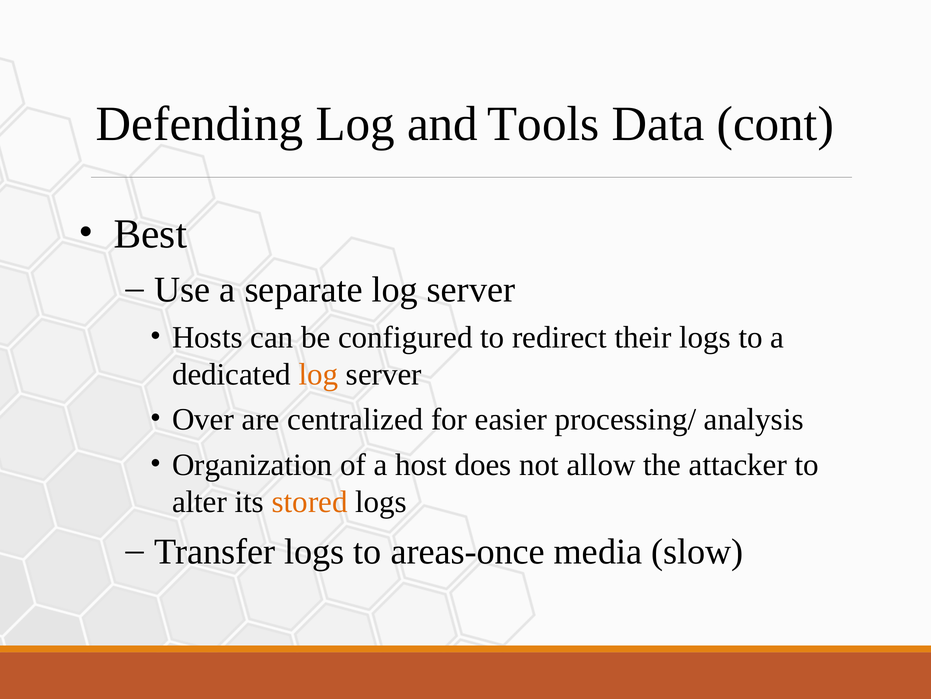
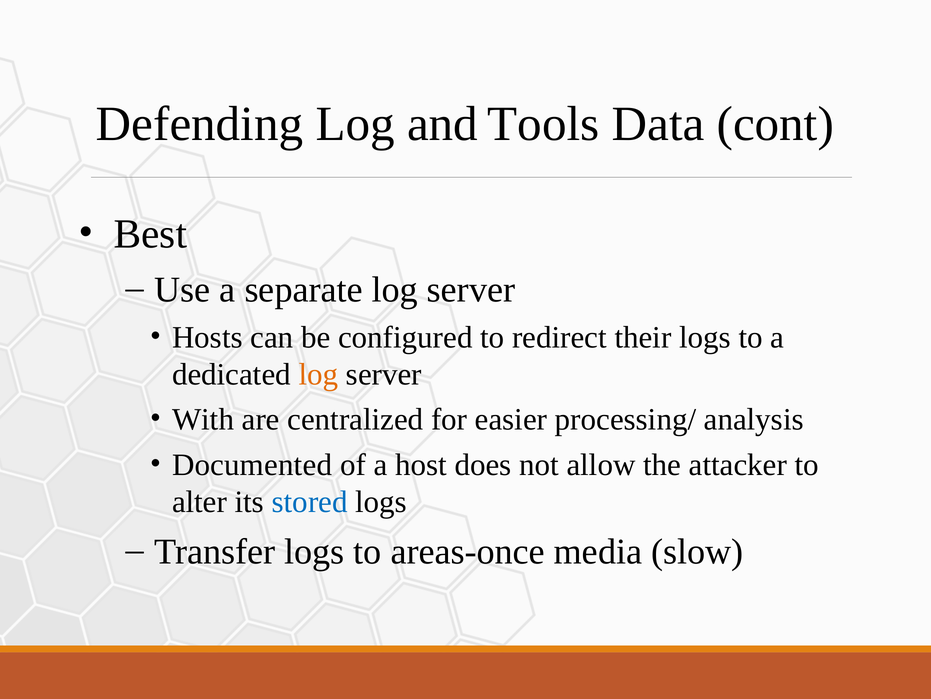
Over: Over -> With (203, 419)
Organization: Organization -> Documented (252, 464)
stored colour: orange -> blue (310, 502)
